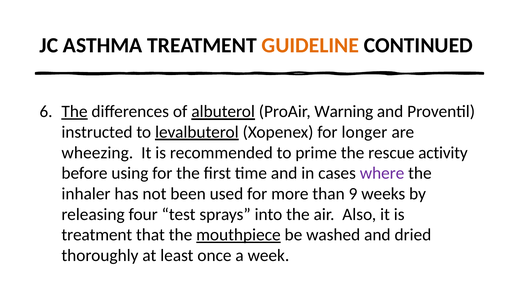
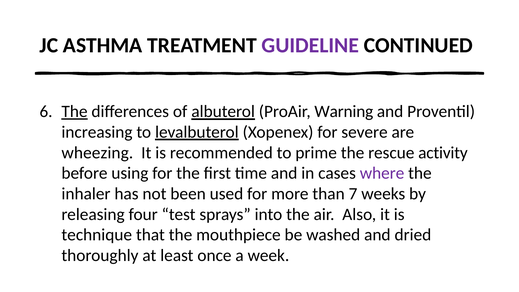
GUIDELINE colour: orange -> purple (310, 45)
instructed: instructed -> increasing (97, 132)
longer: longer -> severe (365, 132)
9: 9 -> 7 (353, 194)
treatment: treatment -> technique (97, 235)
mouthpiece underline: present -> none (238, 235)
